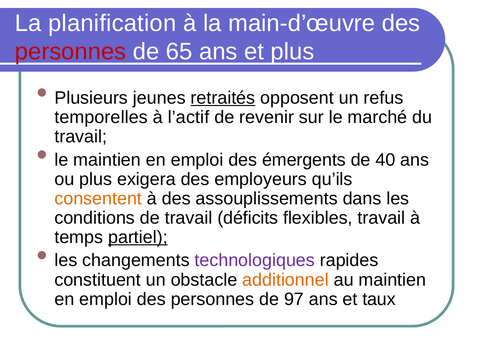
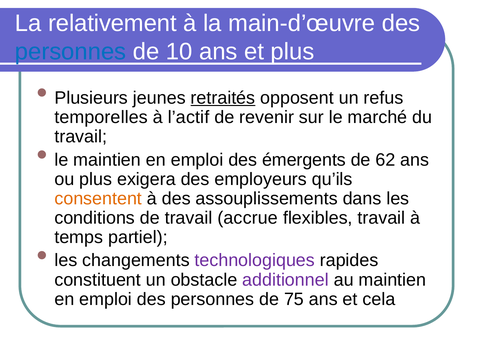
planification: planification -> relativement (112, 23)
personnes colour: red -> blue (71, 52)
65: 65 -> 10 (179, 52)
40: 40 -> 62 (385, 160)
déficits: déficits -> accrue (248, 218)
partiel underline: present -> none (138, 237)
additionnel colour: orange -> purple (286, 280)
97: 97 -> 75 (294, 299)
taux: taux -> cela (379, 299)
